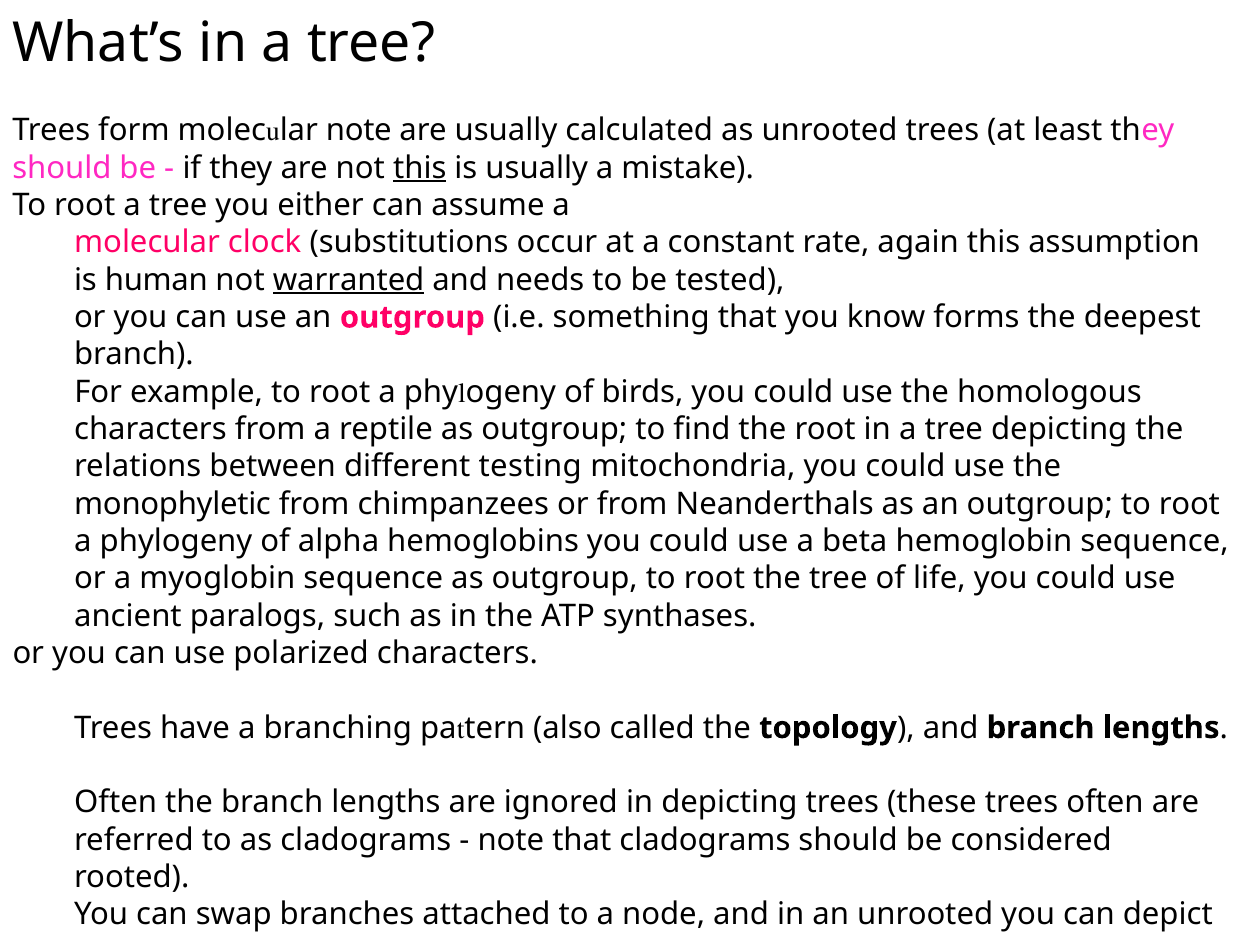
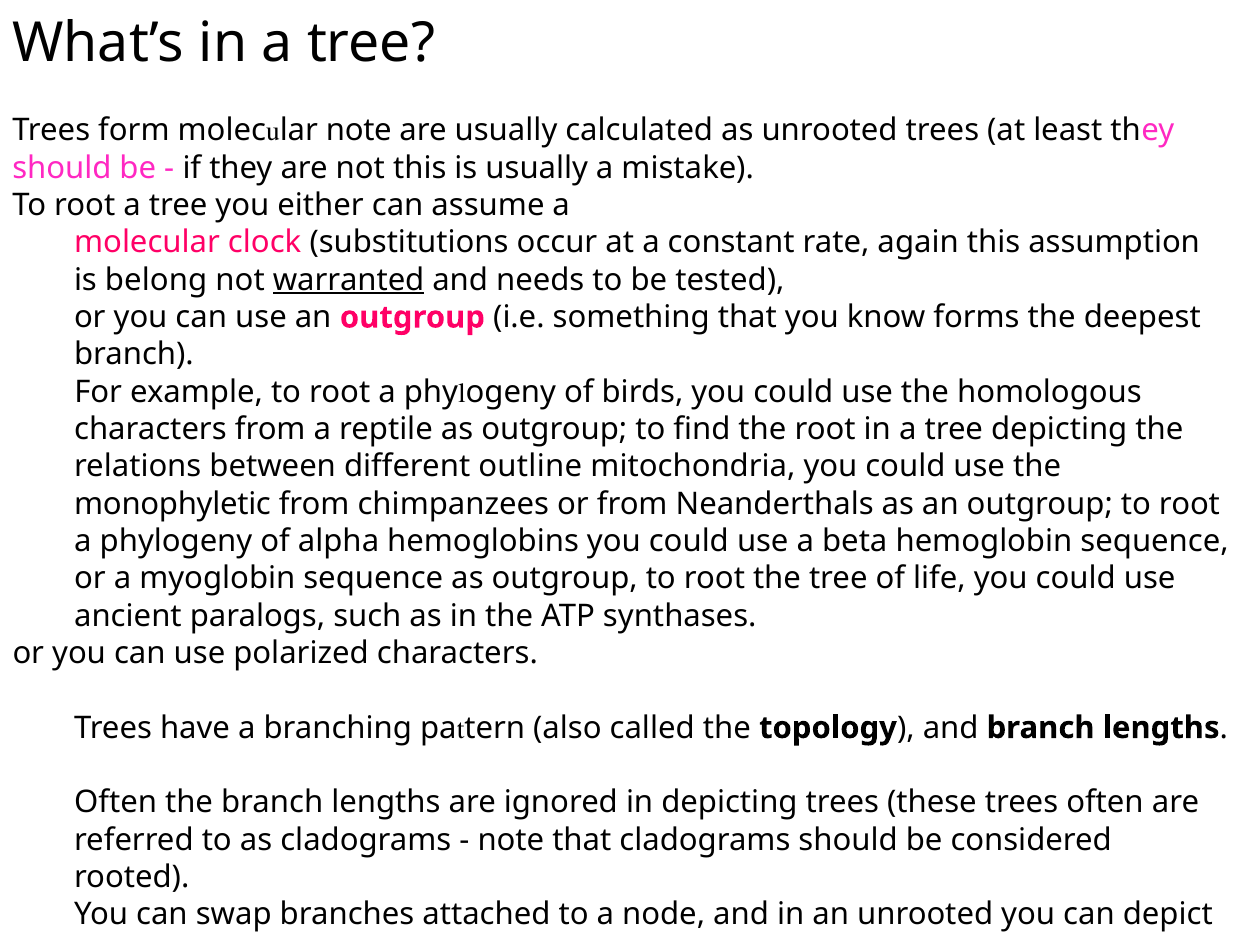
this underline: present -> none (420, 168)
human: human -> belong (156, 280)
testing: testing -> outline (530, 467)
